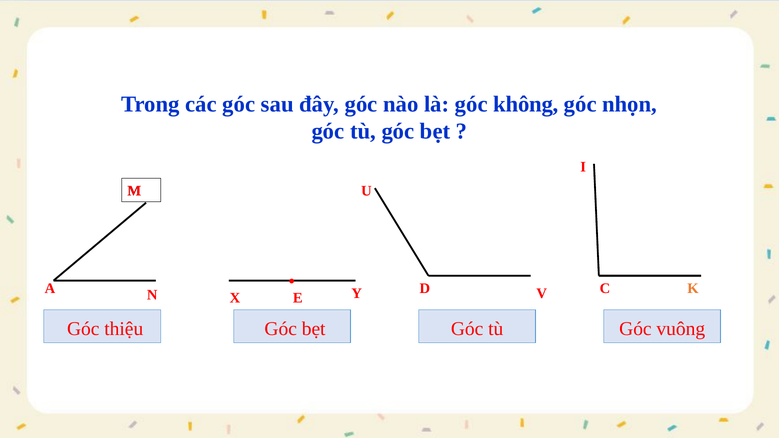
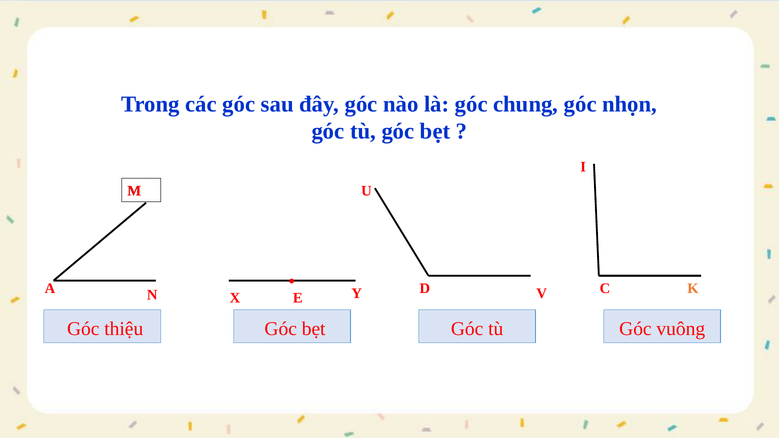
không: không -> chung (526, 104)
